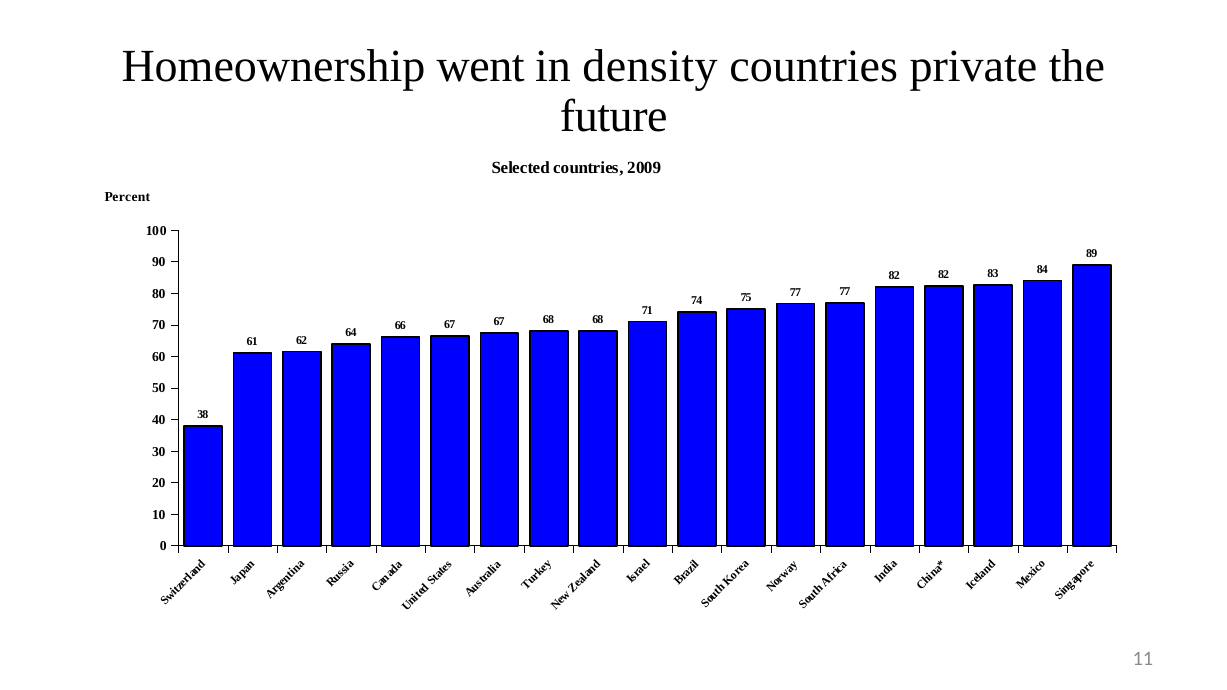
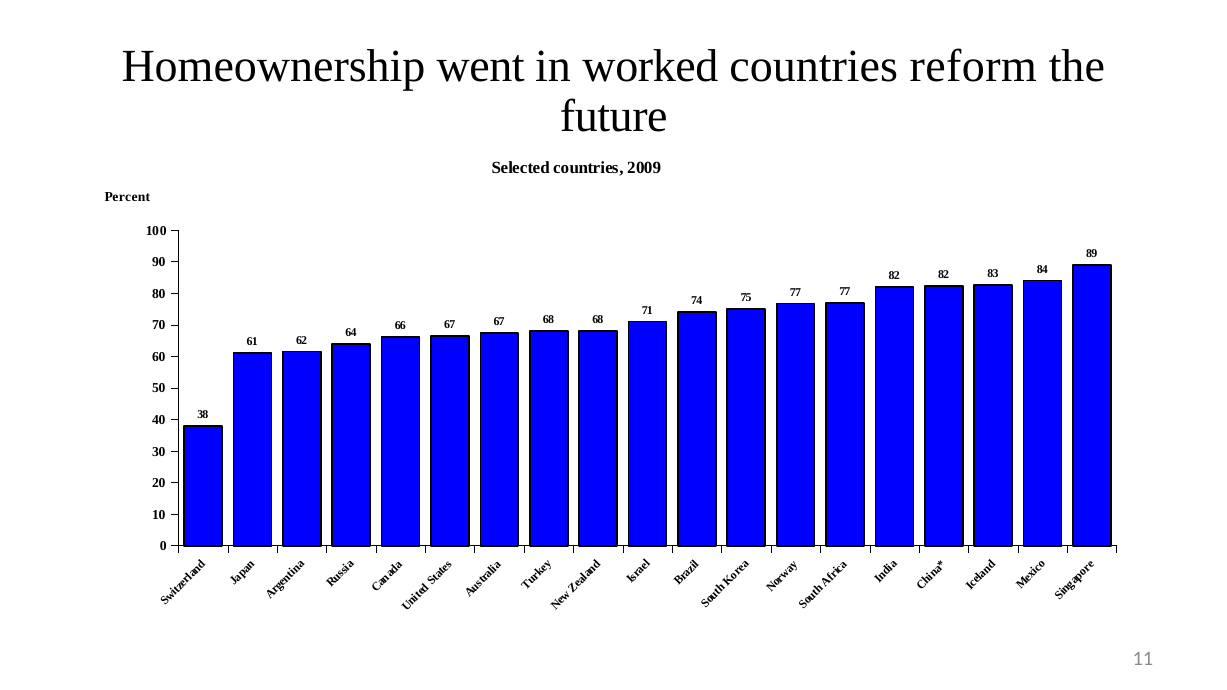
density: density -> worked (650, 66)
private: private -> reform (973, 66)
